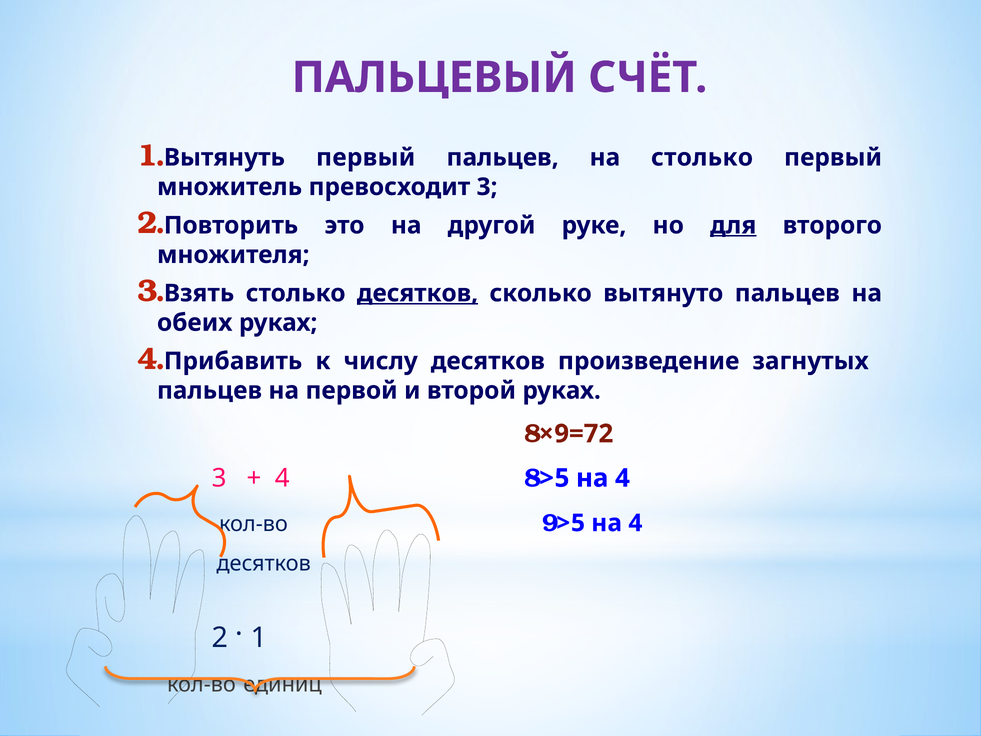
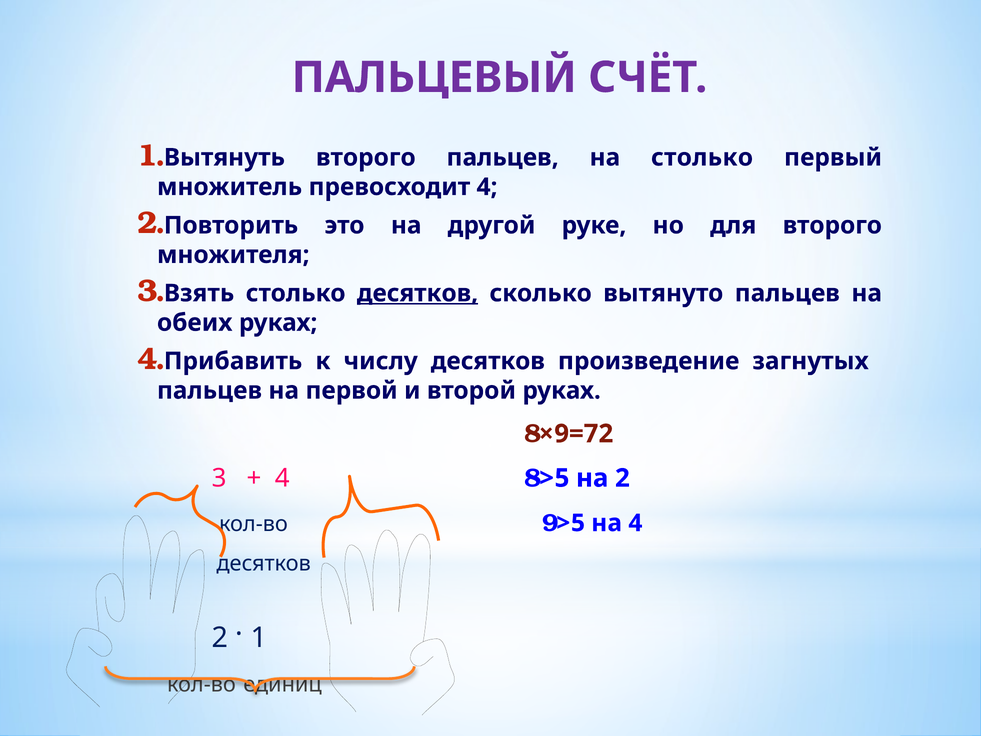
Вытянуть первый: первый -> второго (366, 157)
превосходит 3: 3 -> 4 (487, 187)
для underline: present -> none (733, 225)
4: 4 -> 2 (622, 478)
